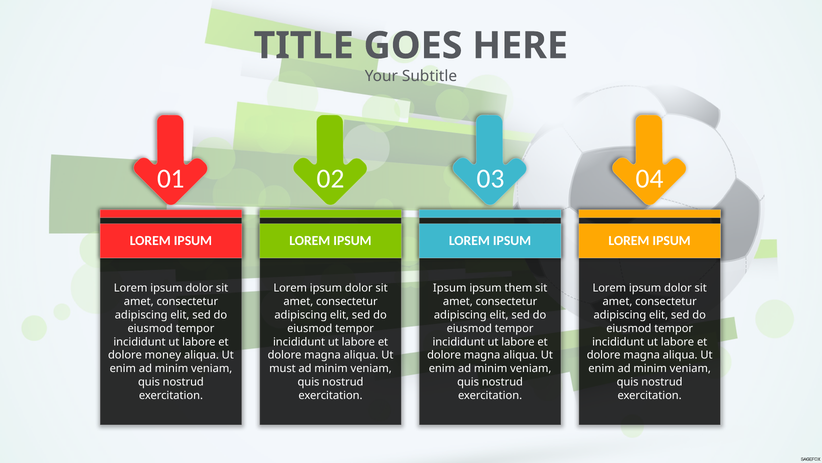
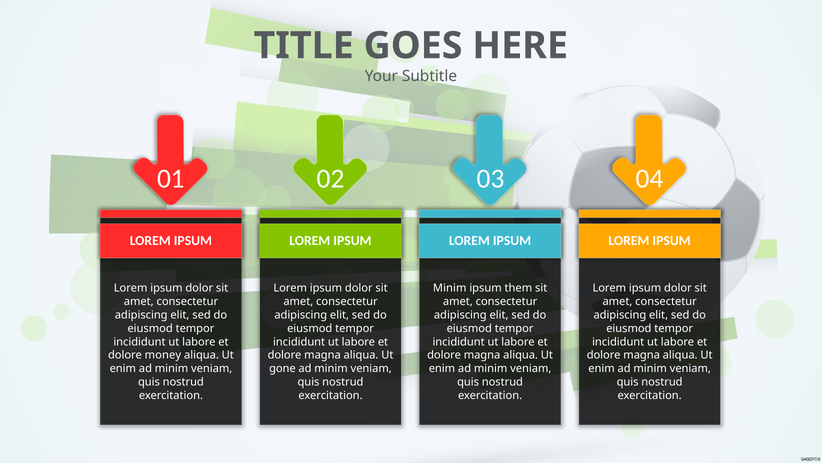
Ipsum: Ipsum -> Minim (450, 288)
must: must -> gone (282, 368)
